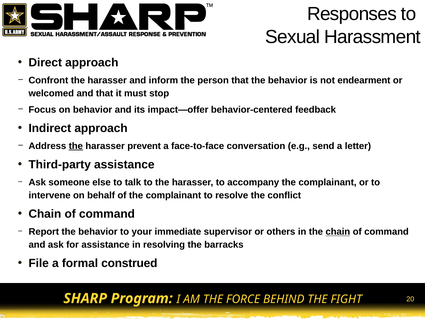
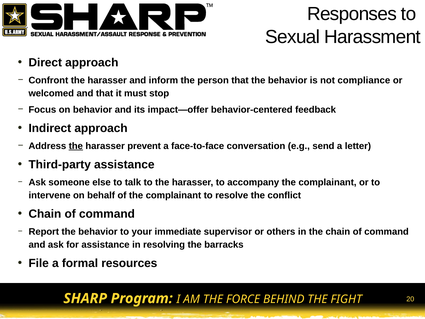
endearment: endearment -> compliance (364, 80)
chain underline: present -> none (338, 232)
construed: construed -> resources (129, 263)
